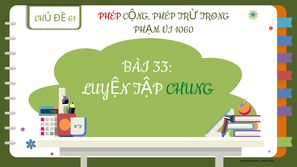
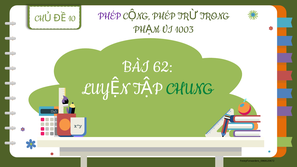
61: 61 -> 10 (72, 18)
PHÉP colour: red -> purple (109, 16)
1060: 1060 -> 1003 (184, 29)
33: 33 -> 62 (163, 66)
